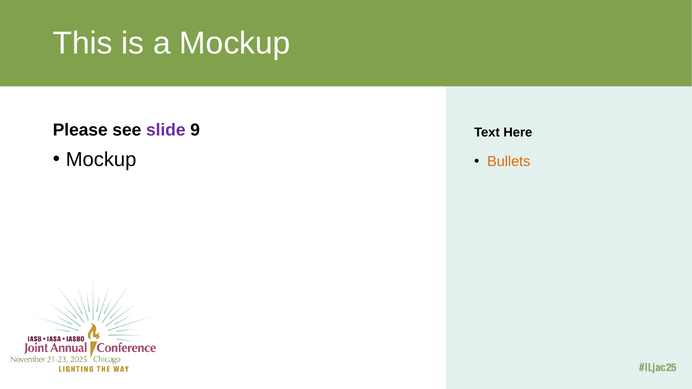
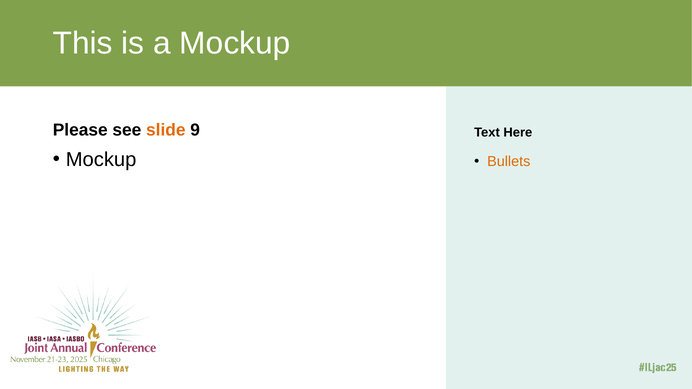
slide colour: purple -> orange (166, 130)
